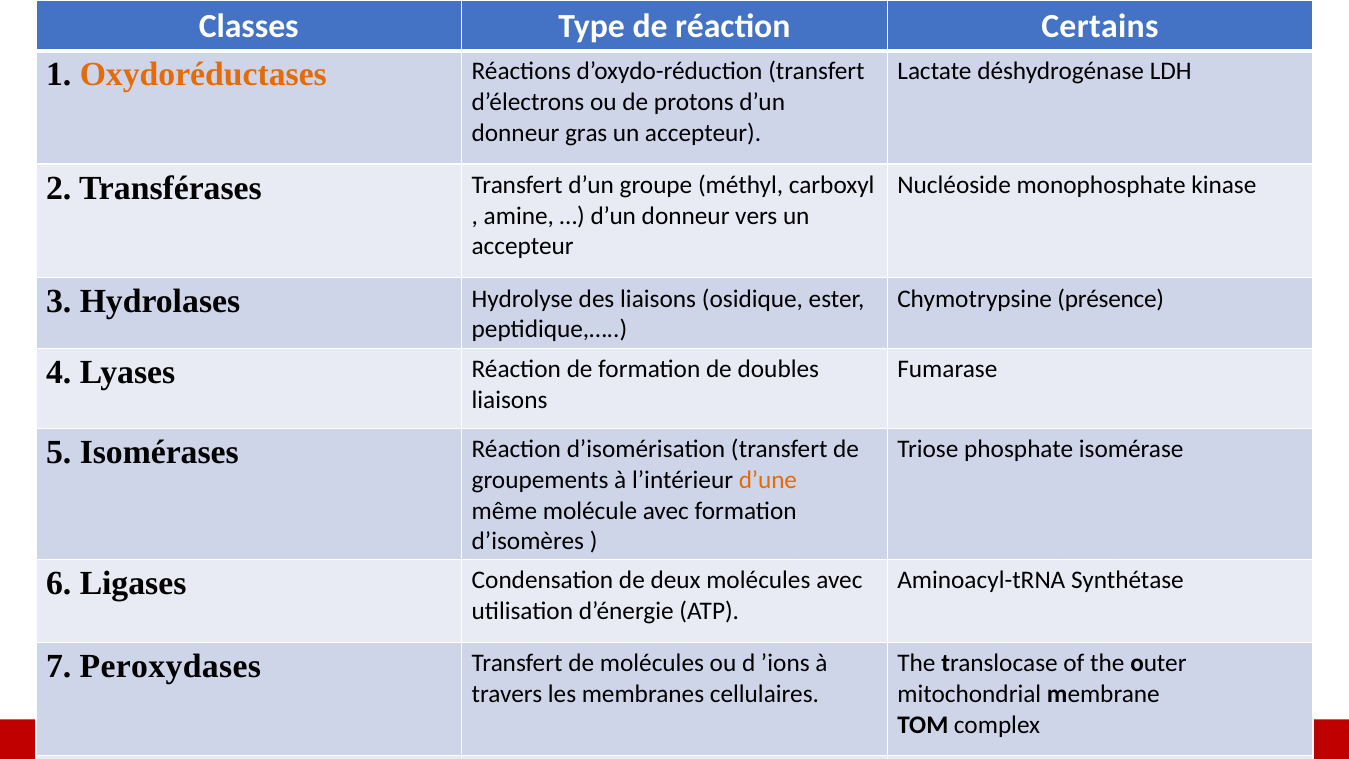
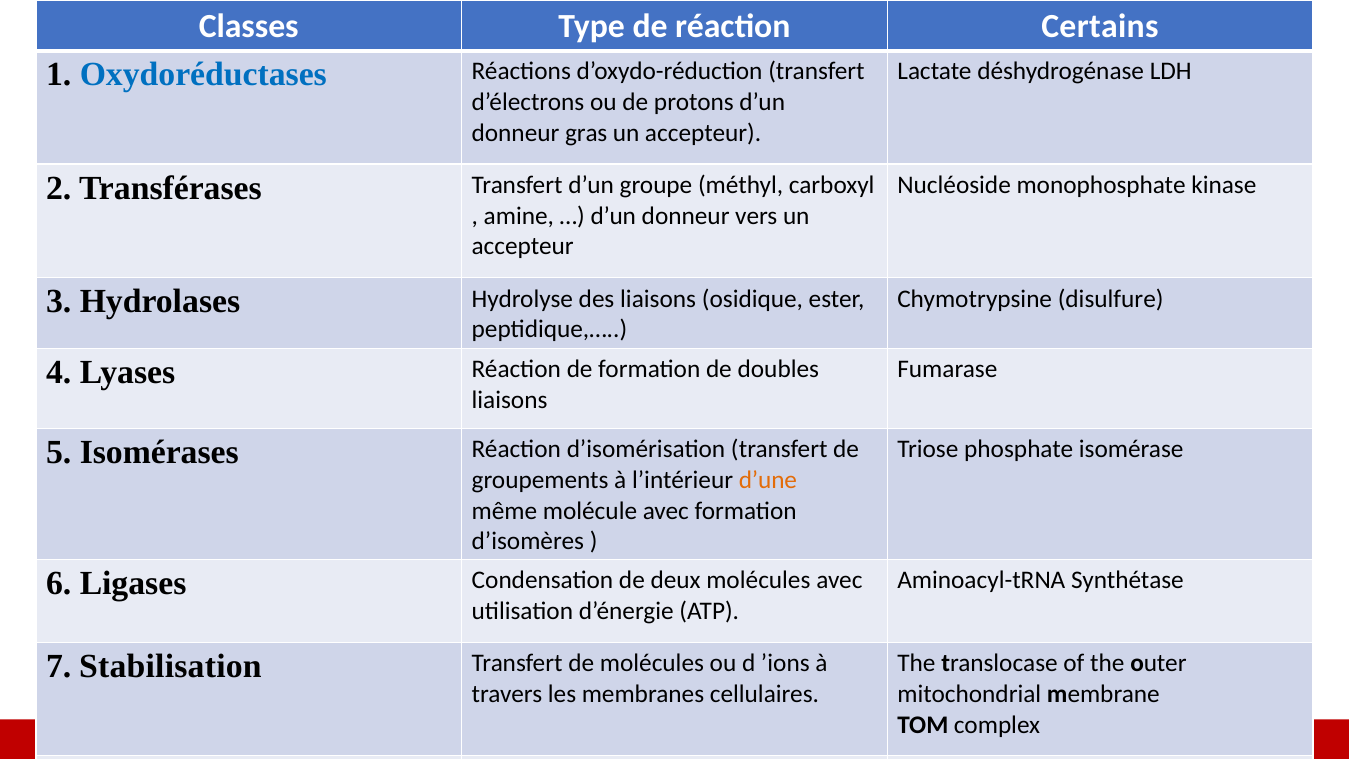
Oxydoréductases colour: orange -> blue (203, 75)
présence: présence -> disulfure (1111, 299)
Peroxydases: Peroxydases -> Stabilisation (170, 666)
